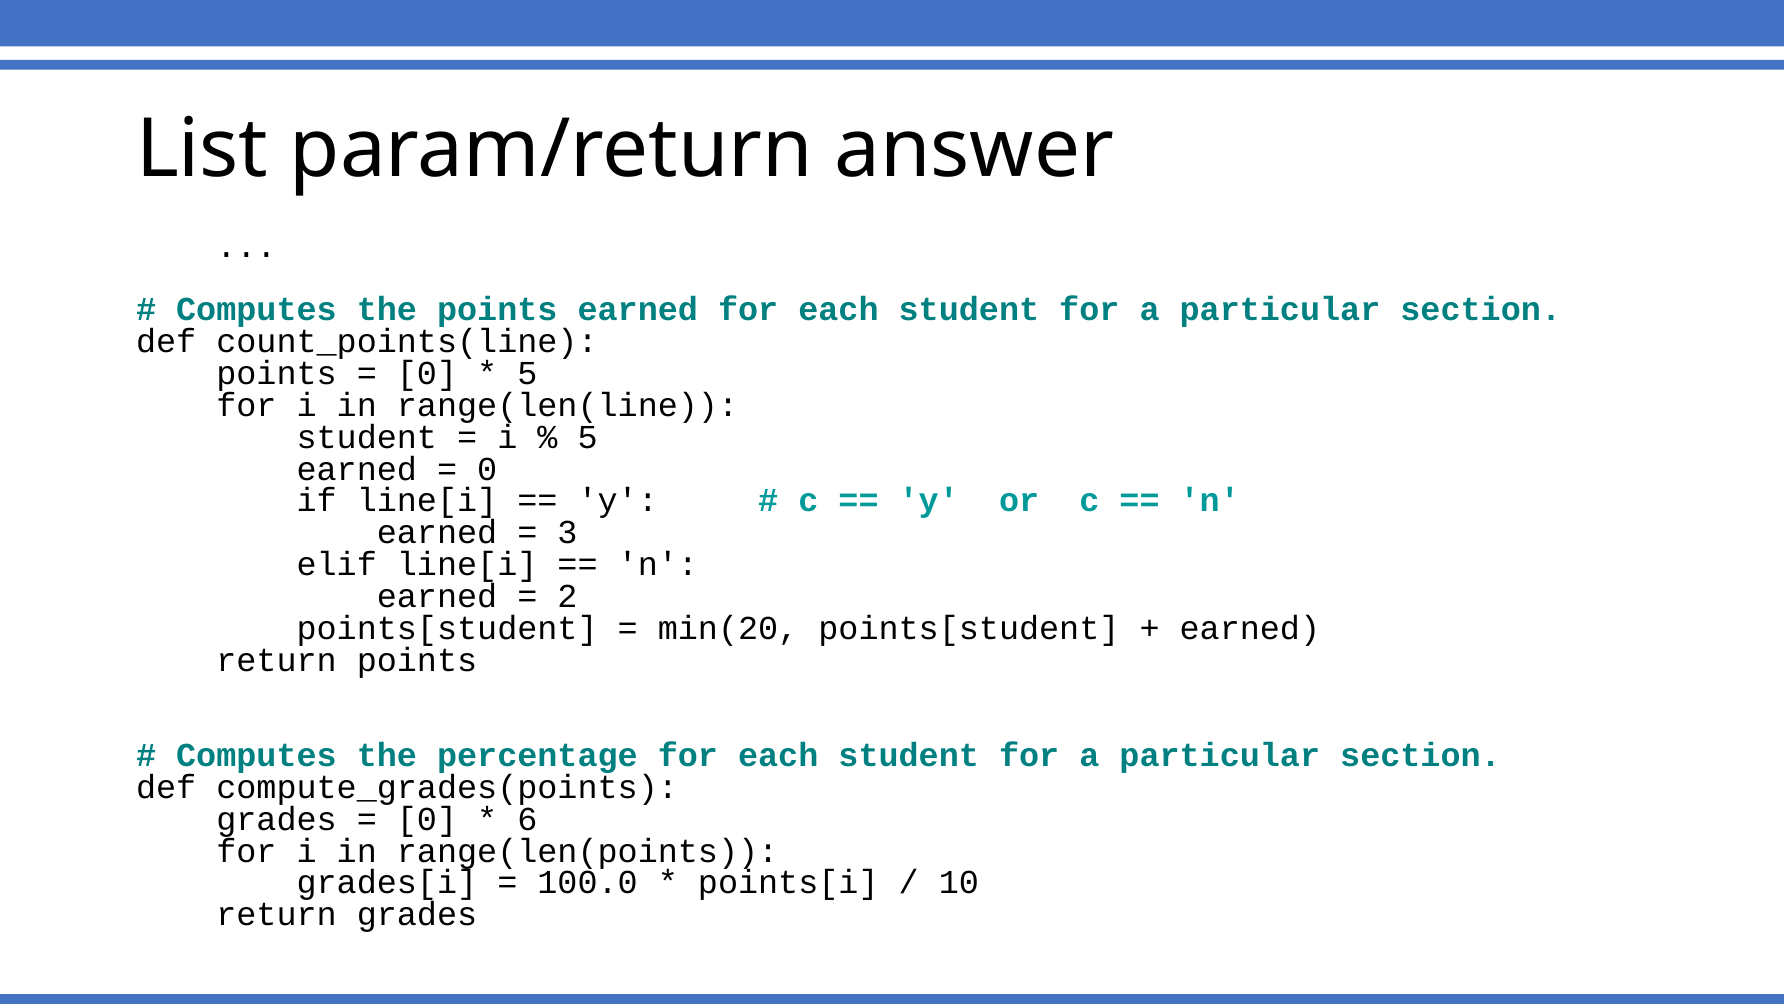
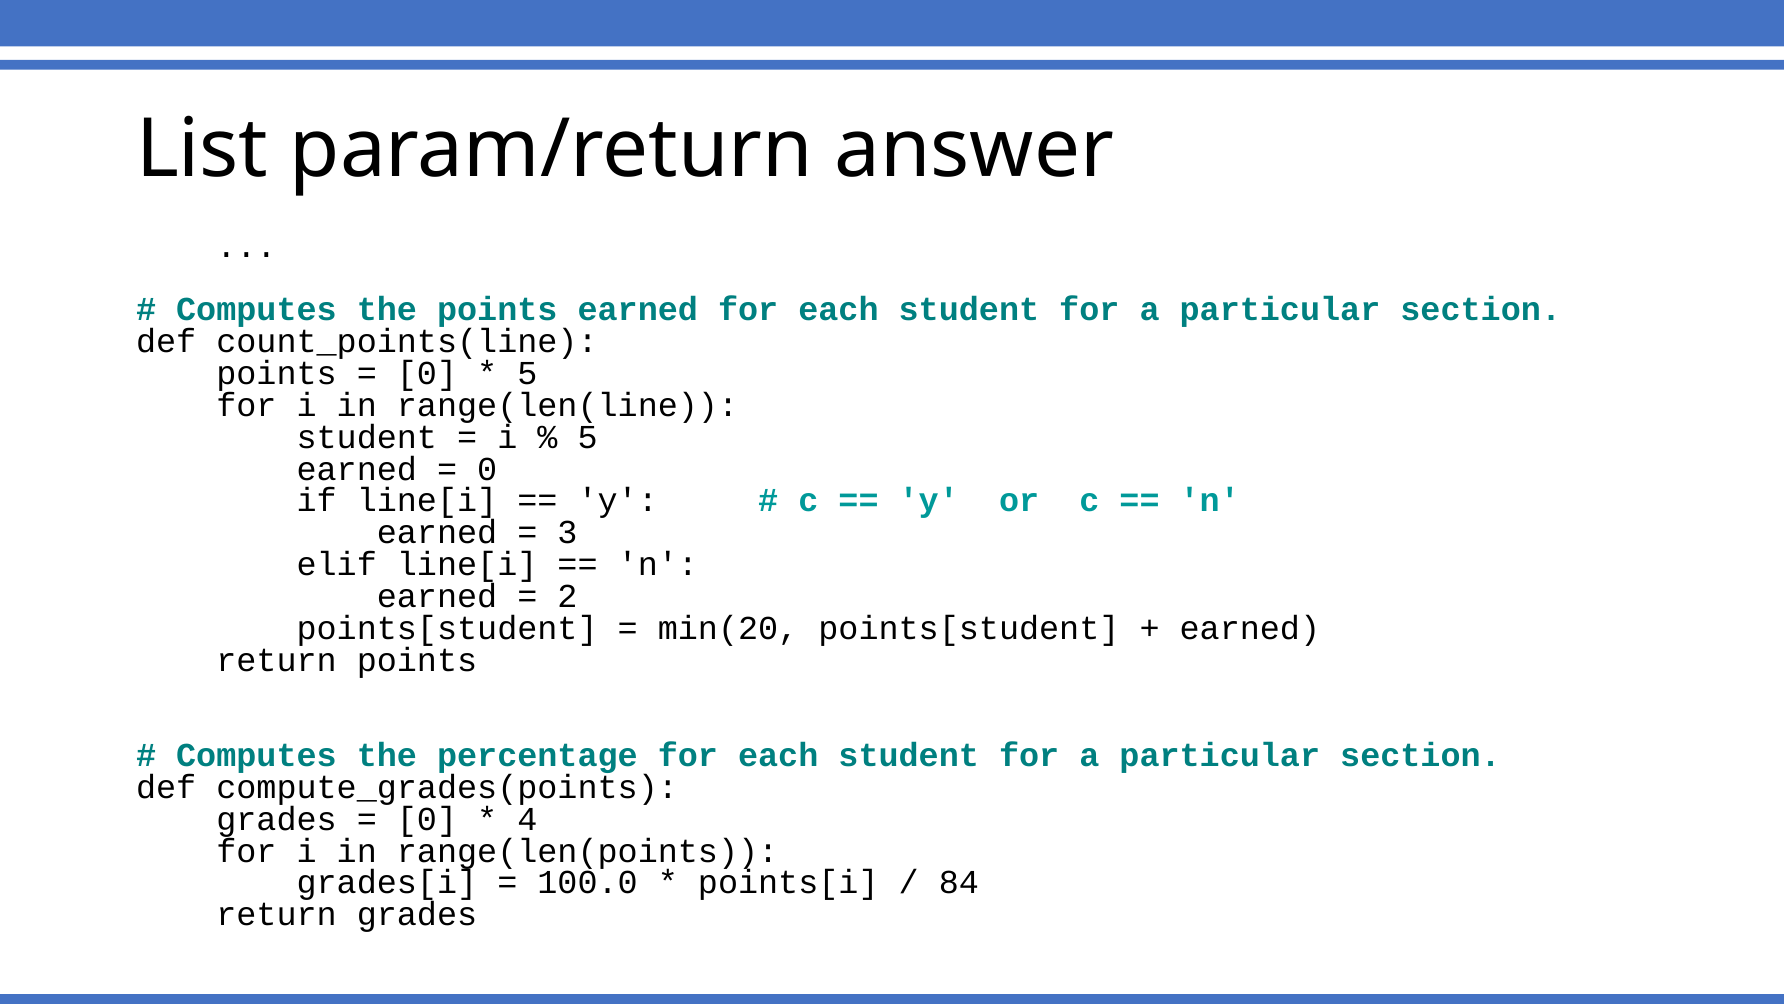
6: 6 -> 4 (527, 819)
10: 10 -> 84 (959, 882)
